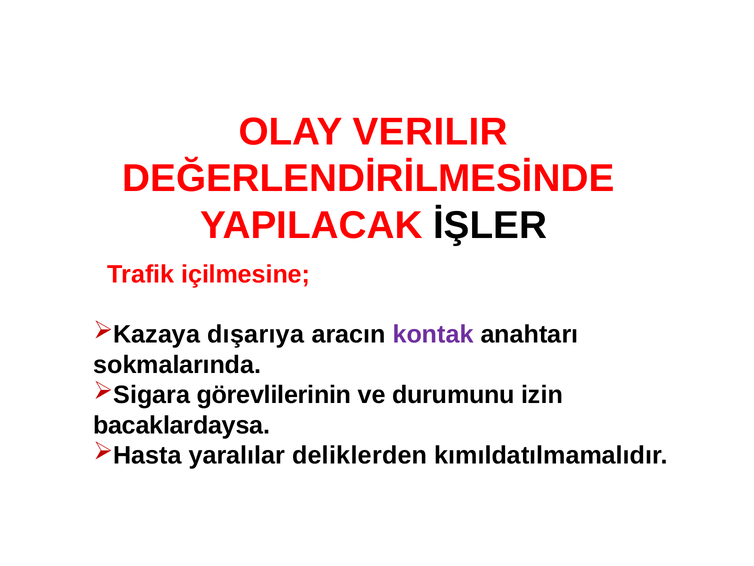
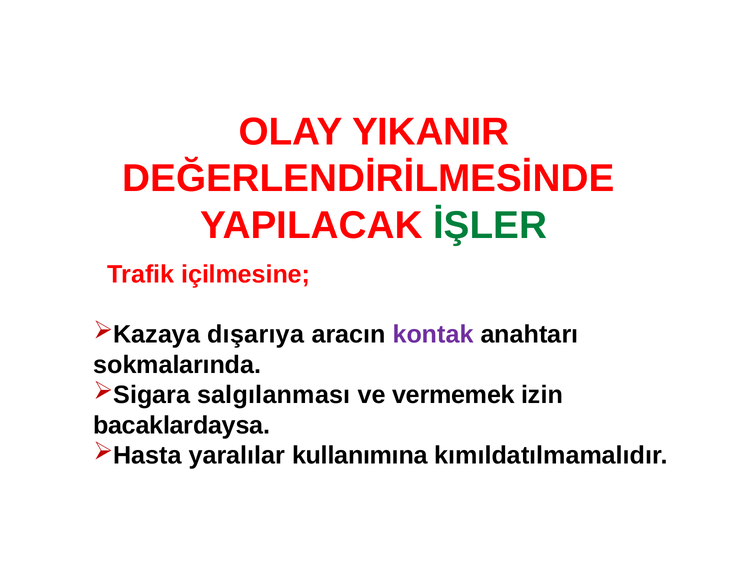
VERILIR: VERILIR -> YIKANIR (431, 132)
İŞLER colour: black -> green (490, 225)
görevlilerinin: görevlilerinin -> salgılanması (274, 395)
durumunu: durumunu -> vermemek (453, 395)
deliklerden: deliklerden -> kullanımına (360, 455)
